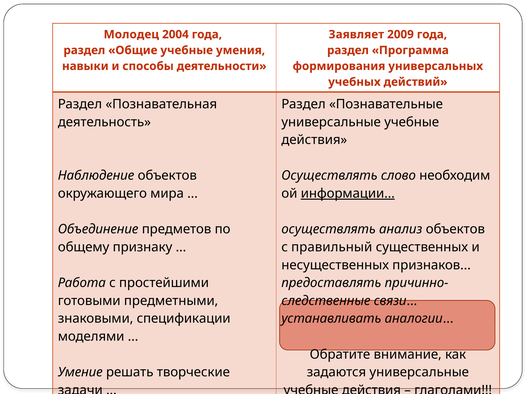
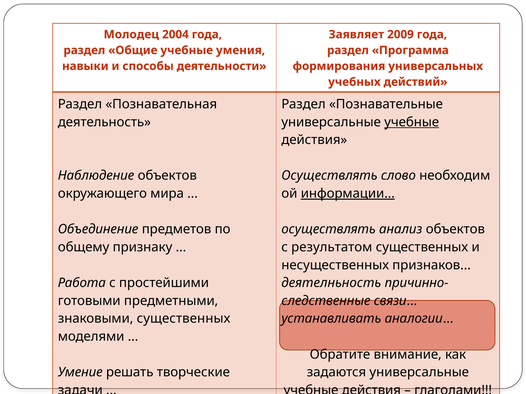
учебные underline: none -> present (412, 122)
правильный: правильный -> результатом (332, 247)
предоставлять: предоставлять -> деятелньность (331, 283)
знаковыми спецификации: спецификации -> существенных (184, 319)
